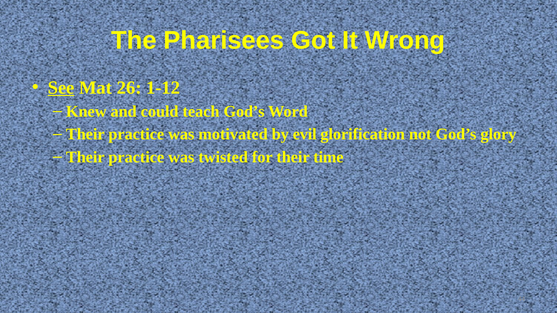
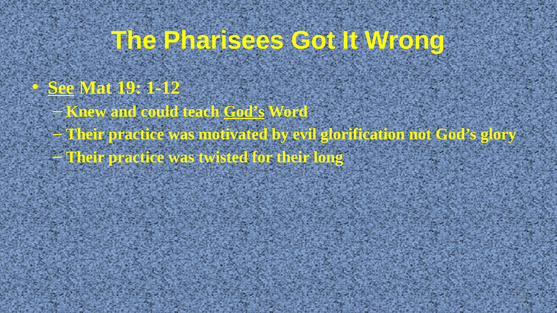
26: 26 -> 19 (129, 88)
God’s underline: none -> present (244, 112)
time: time -> long (328, 157)
